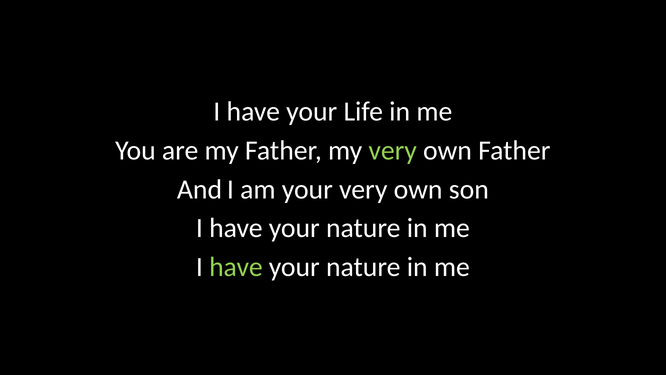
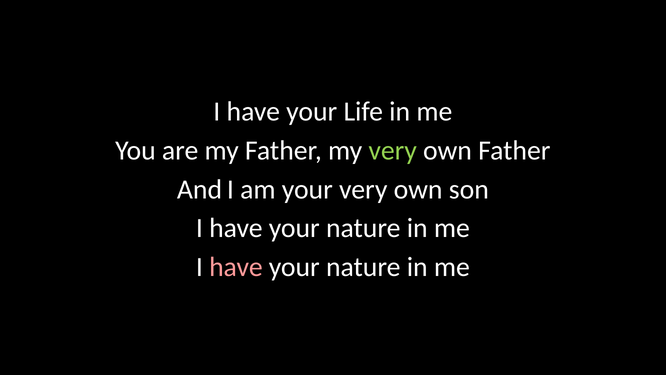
have colour: light green -> pink (236, 267)
